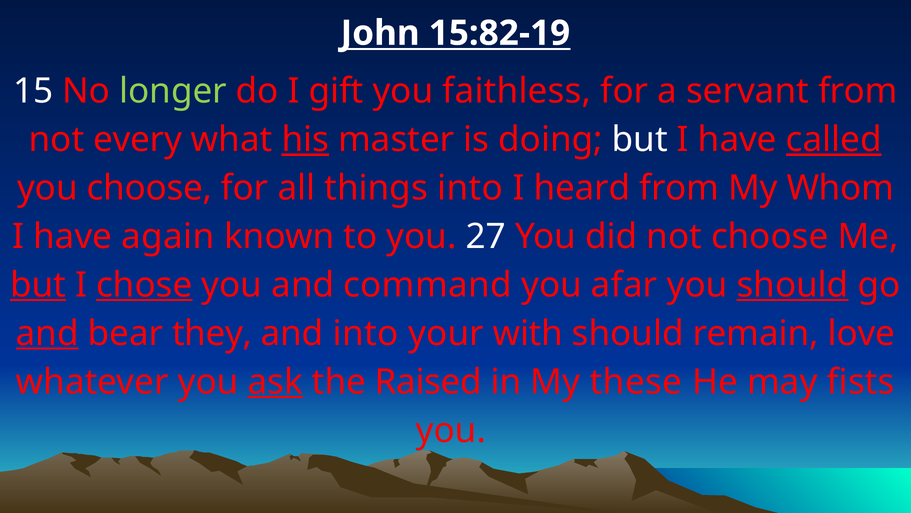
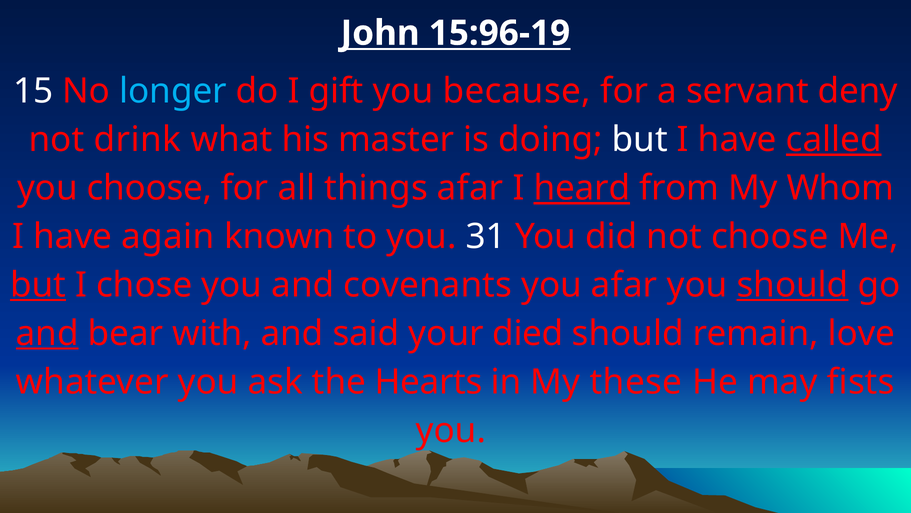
15:82-19: 15:82-19 -> 15:96-19 (499, 33)
longer colour: light green -> light blue (173, 91)
faithless: faithless -> because (517, 91)
servant from: from -> deny (858, 91)
every: every -> drink (137, 139)
his underline: present -> none (305, 139)
things into: into -> afar (470, 188)
heard underline: none -> present (582, 188)
27: 27 -> 31 (486, 236)
chose underline: present -> none (144, 285)
command: command -> covenants (428, 285)
they: they -> with (212, 333)
and into: into -> said (366, 333)
with: with -> died (528, 333)
ask underline: present -> none (275, 382)
Raised: Raised -> Hearts (428, 382)
